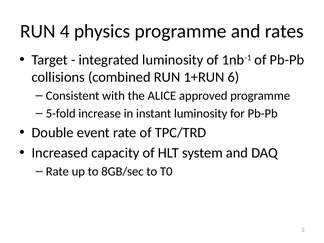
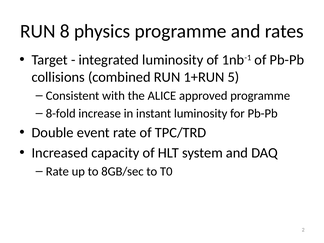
4: 4 -> 8 (65, 31)
6: 6 -> 5 (233, 77)
5-fold: 5-fold -> 8-fold (61, 113)
